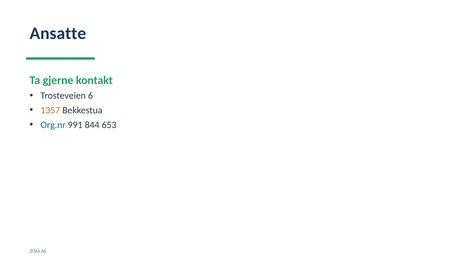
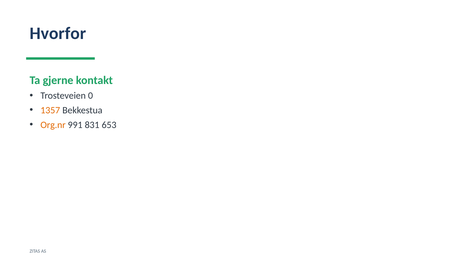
Ansatte: Ansatte -> Hvorfor (58, 33)
6: 6 -> 0 (90, 96)
Org.nr colour: blue -> orange (53, 125)
844: 844 -> 831 (92, 125)
